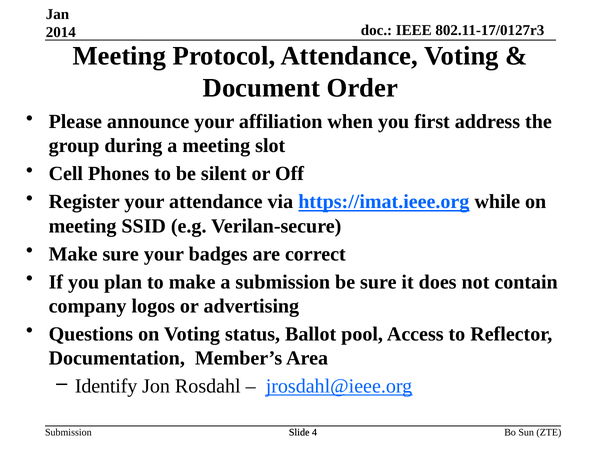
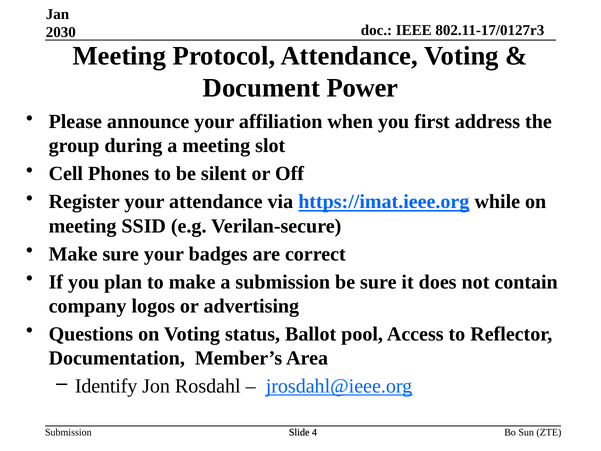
2014: 2014 -> 2030 (61, 32)
Order: Order -> Power (362, 88)
